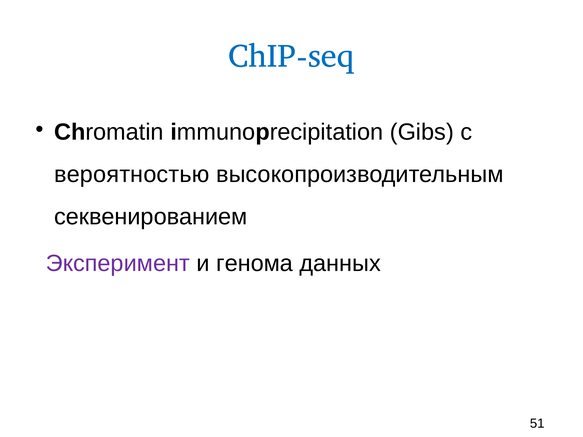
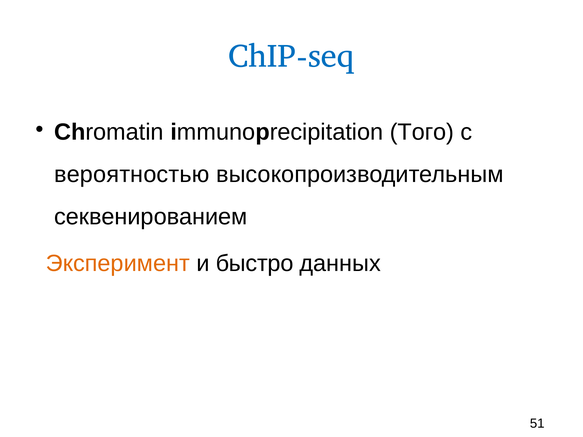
Gibs: Gibs -> Того (422, 132)
Эксперимент colour: purple -> orange (118, 263)
генома: генома -> быстро (255, 263)
